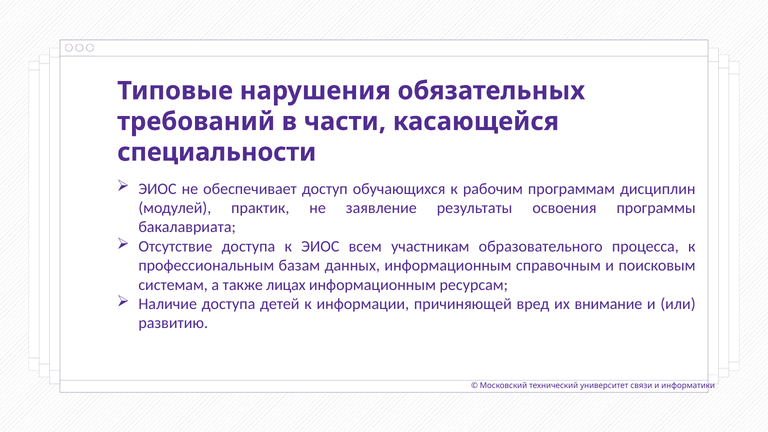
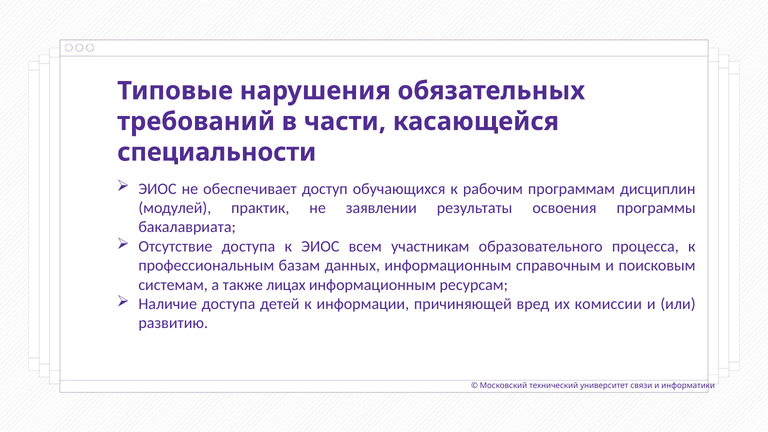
заявление: заявление -> заявлении (381, 208)
внимание: внимание -> комиссии (608, 304)
